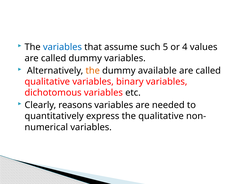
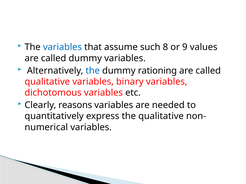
5: 5 -> 8 (165, 47)
4: 4 -> 9 (185, 47)
the colour: orange -> blue (93, 71)
available: available -> rationing (157, 71)
